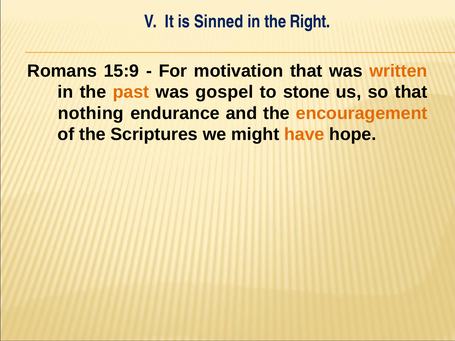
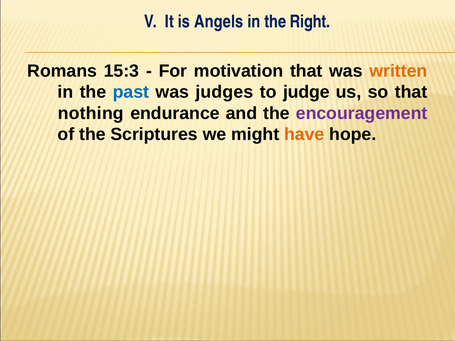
Sinned: Sinned -> Angels (219, 22)
15:9: 15:9 -> 15:3 (121, 71)
past colour: orange -> blue (131, 92)
gospel: gospel -> judges (224, 92)
stone: stone -> judge (306, 92)
encouragement colour: orange -> purple (362, 113)
